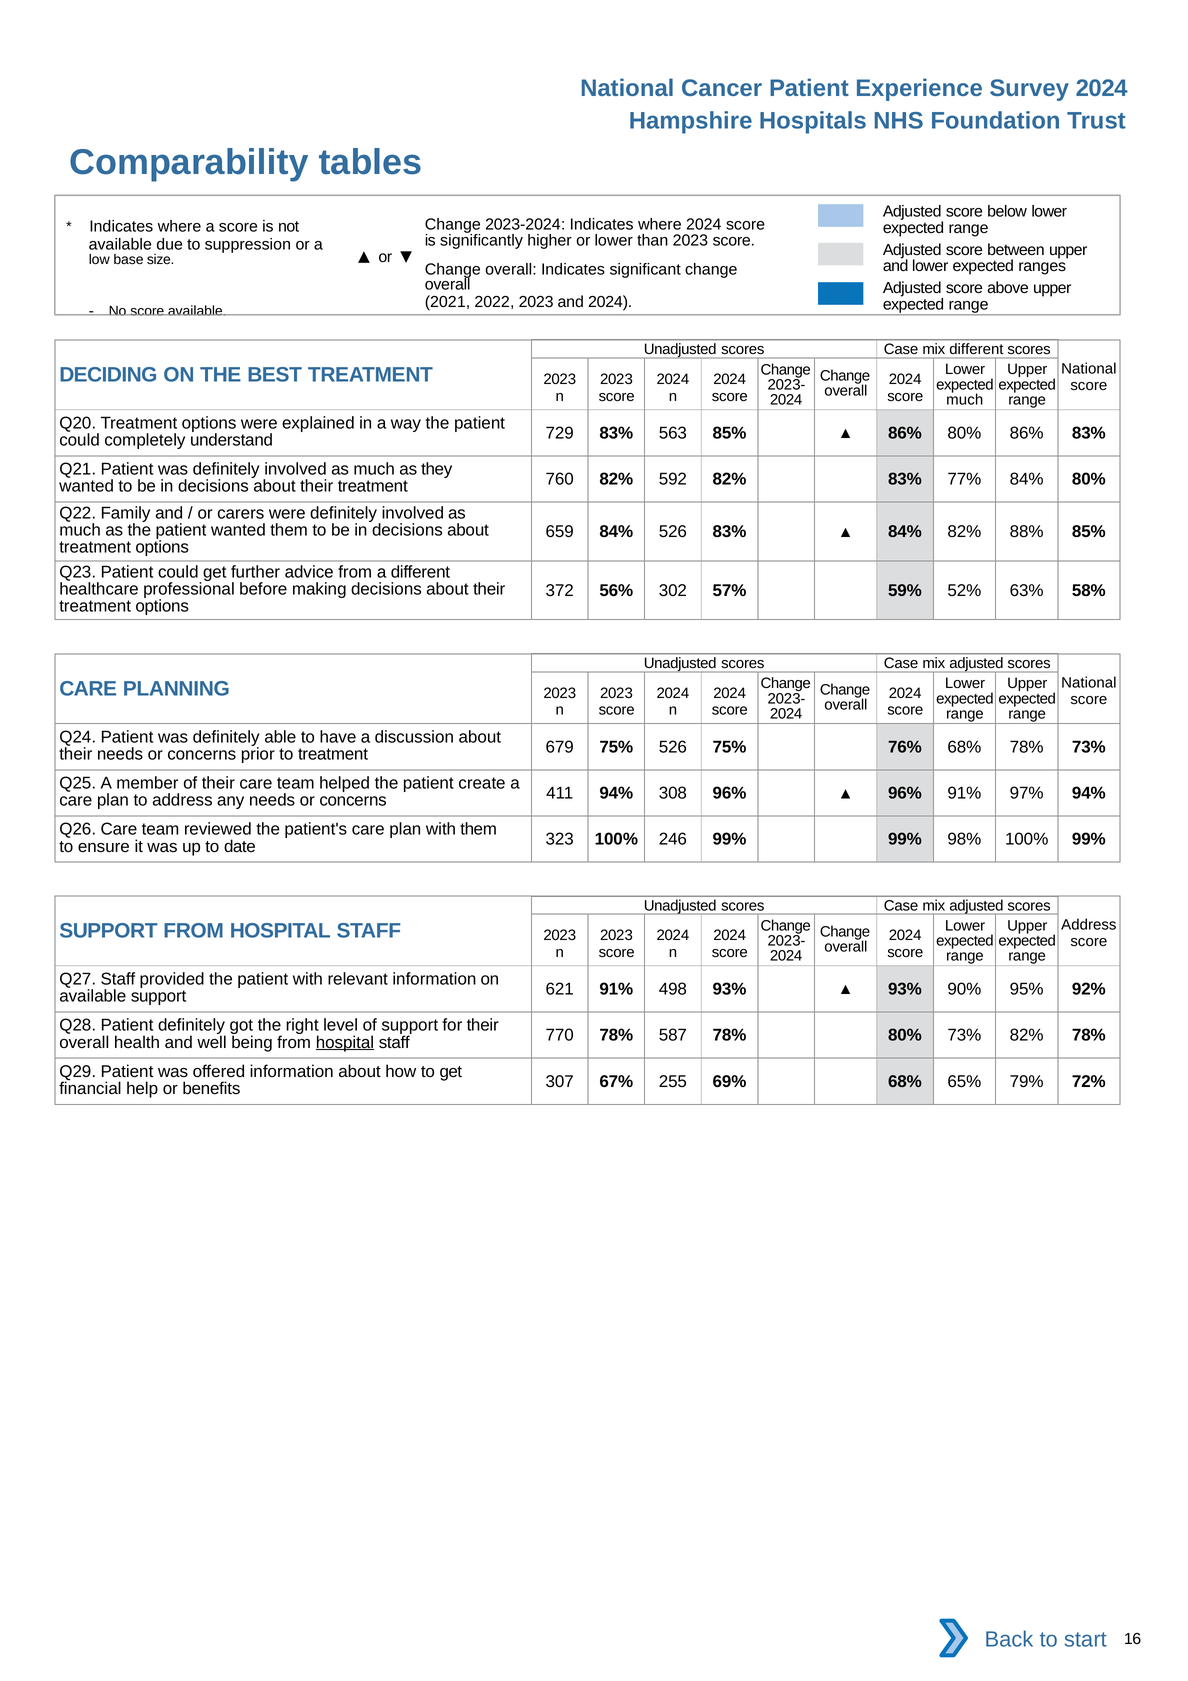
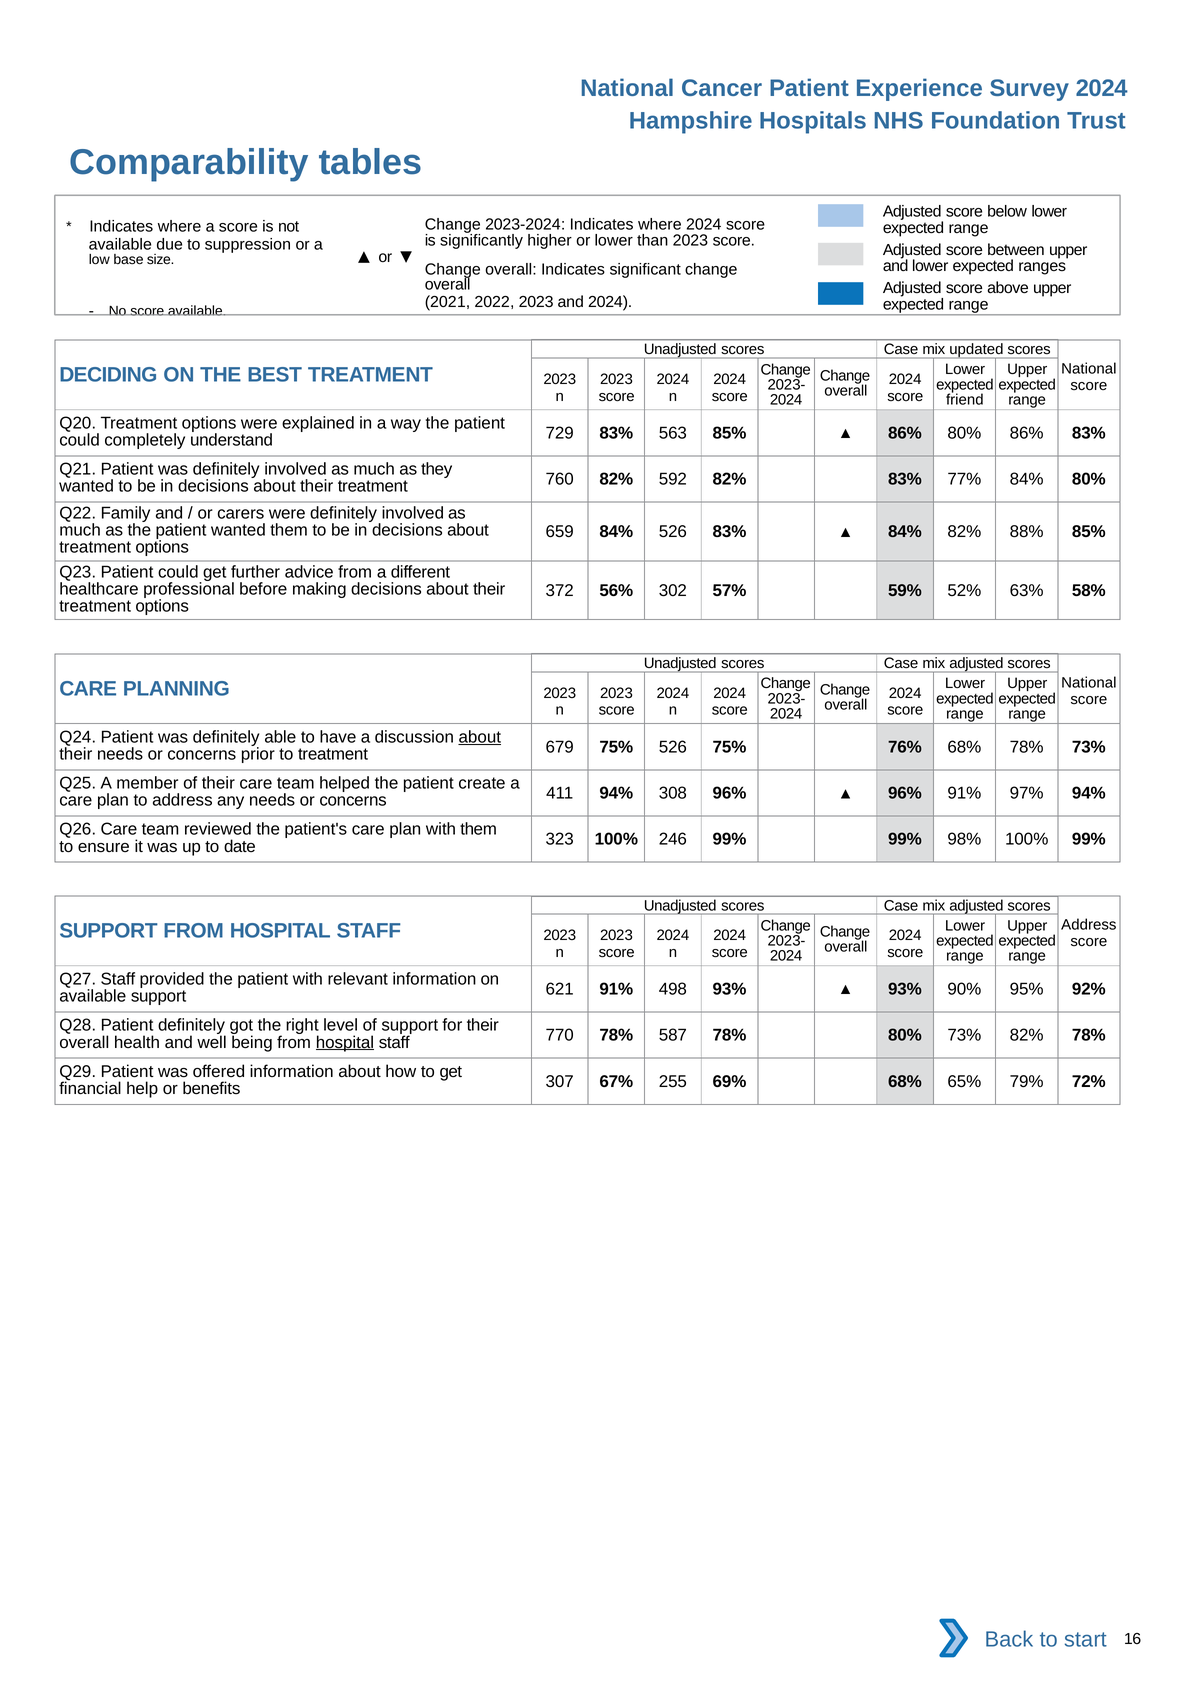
mix different: different -> updated (976, 349)
much: much -> friend (965, 400)
about underline: none -> present (480, 737)
